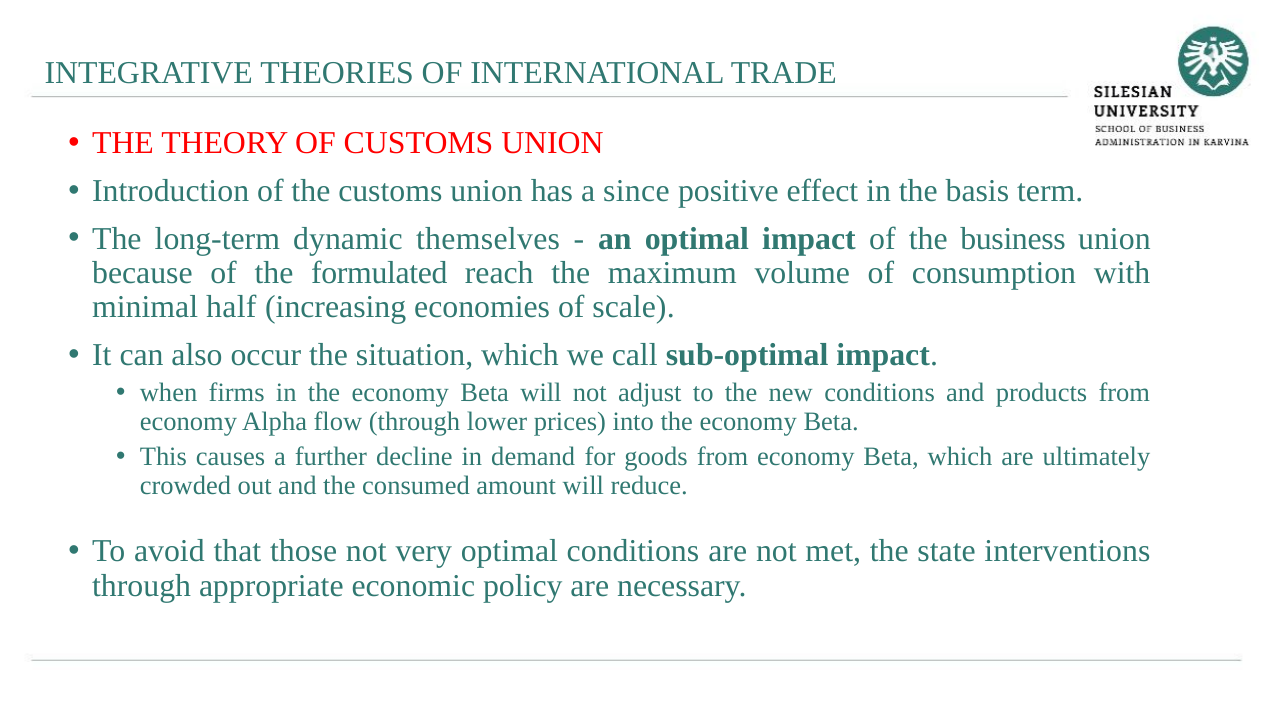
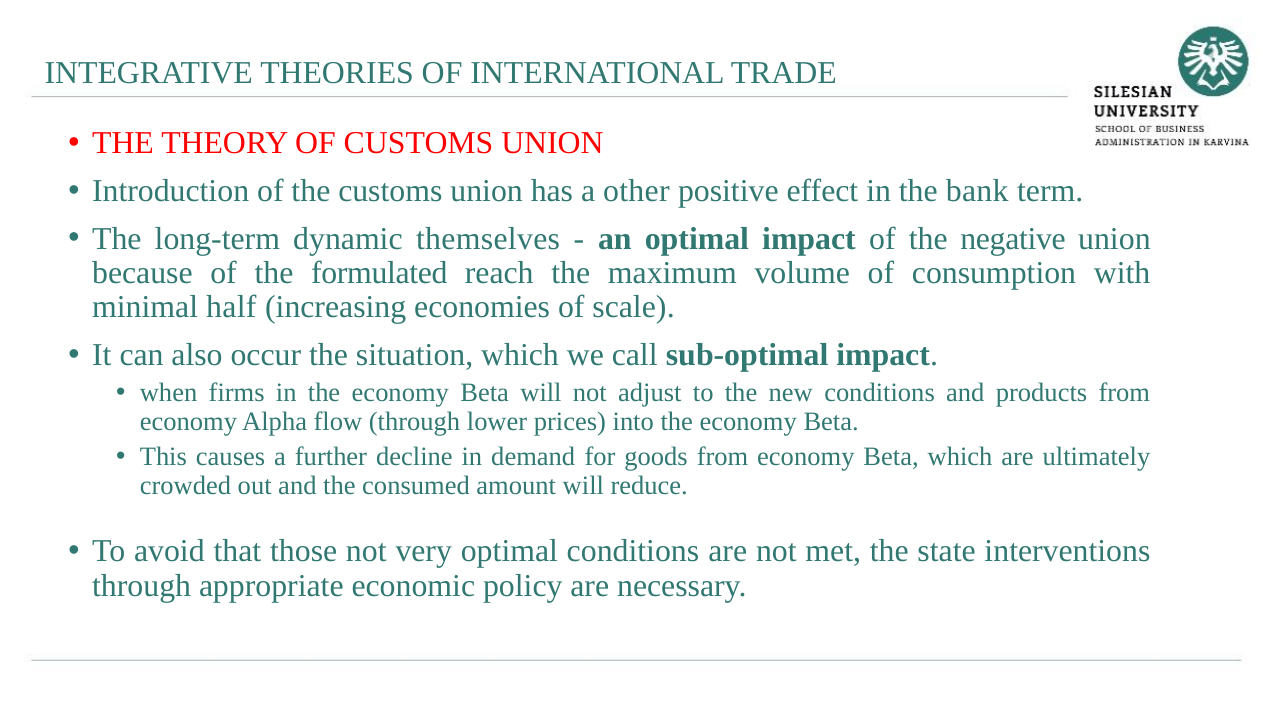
since: since -> other (636, 191)
basis: basis -> bank (977, 191)
business: business -> negative (1013, 238)
